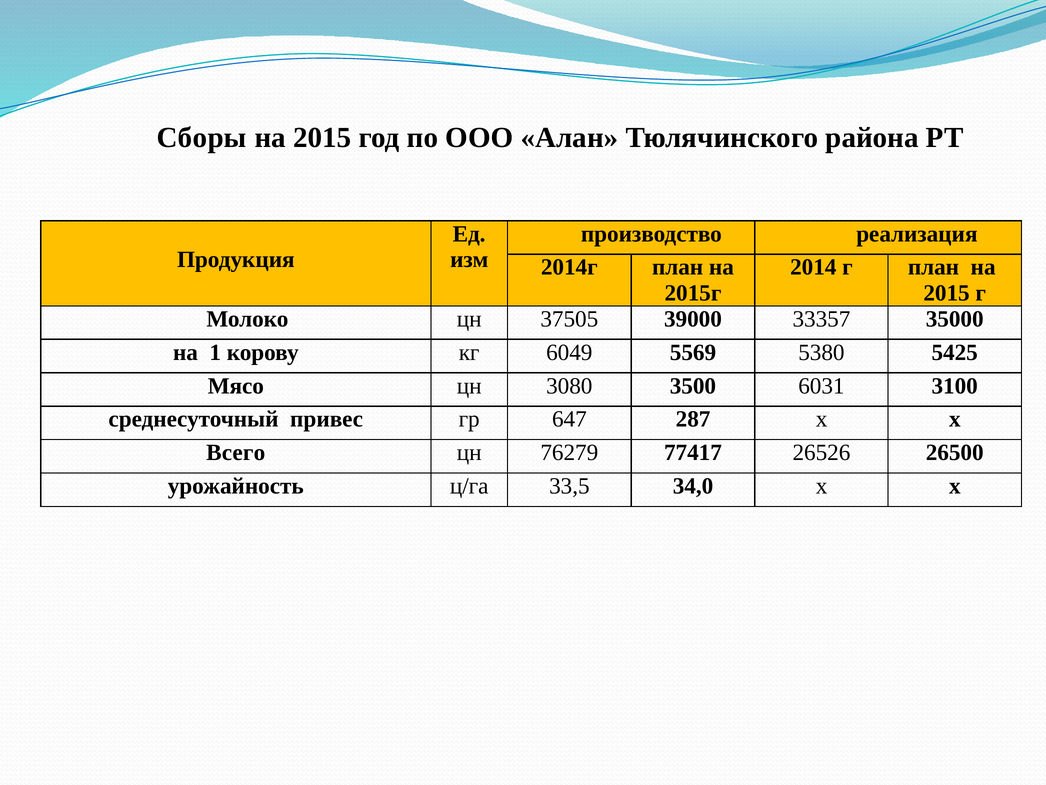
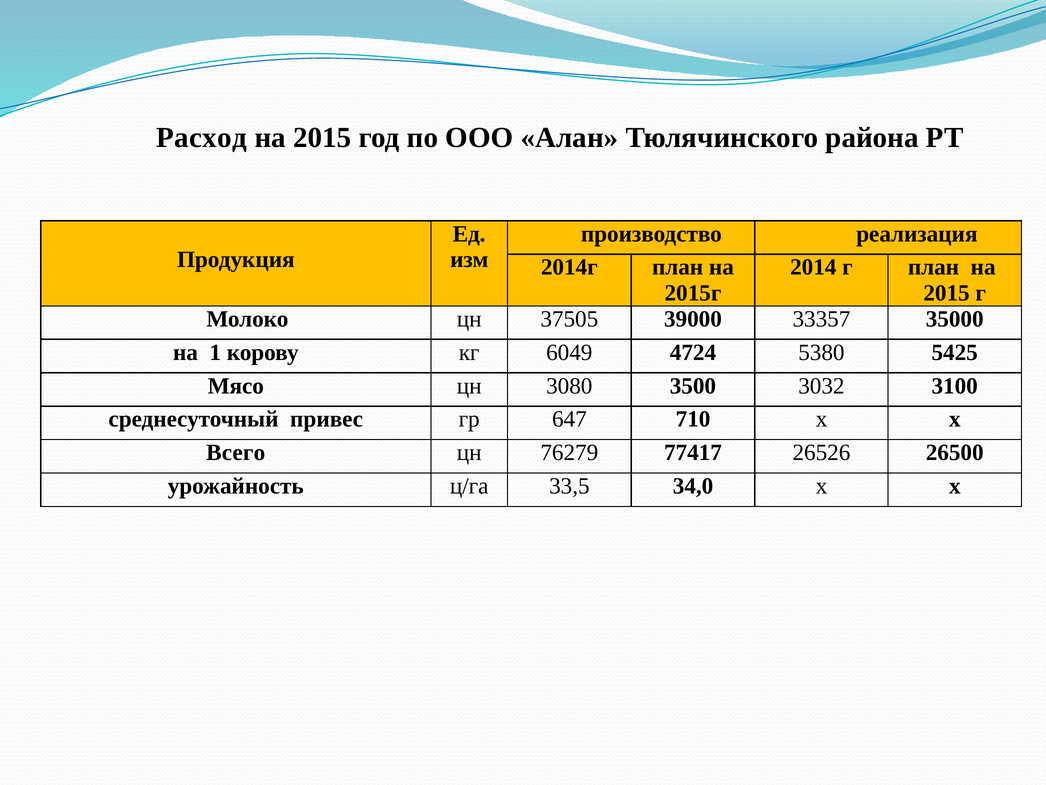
Сборы: Сборы -> Расход (202, 137)
5569: 5569 -> 4724 (693, 352)
6031: 6031 -> 3032 (821, 386)
287: 287 -> 710 (693, 419)
